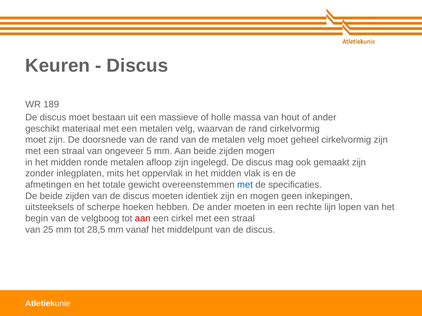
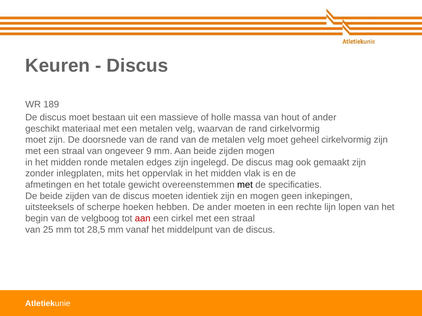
5: 5 -> 9 (149, 151)
afloop: afloop -> edges (159, 163)
met colour: blue -> black (245, 185)
